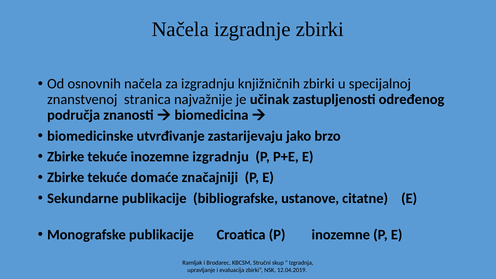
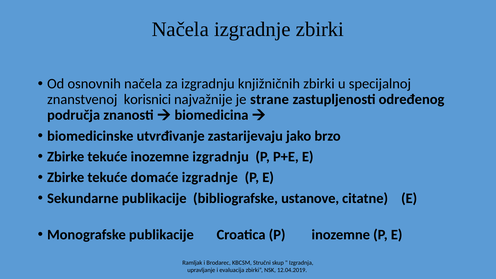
stranica: stranica -> korisnici (147, 99)
učinak: učinak -> strane (270, 99)
domaće značajniji: značajniji -> izgradnje (210, 178)
